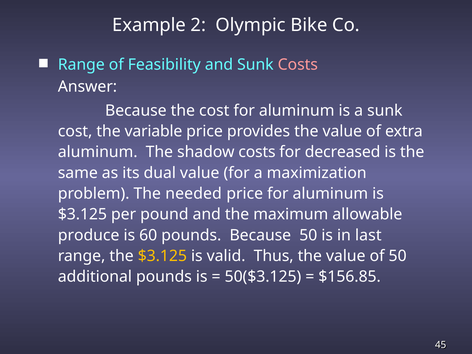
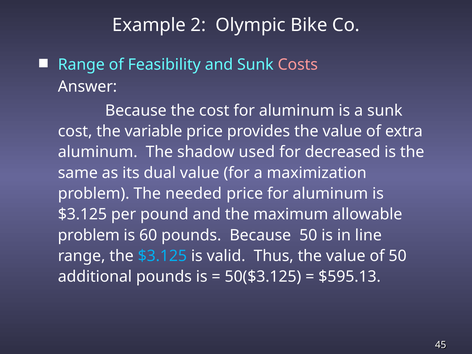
shadow costs: costs -> used (257, 152)
produce: produce -> problem (89, 235)
last: last -> line (368, 235)
$3.125 colour: yellow -> light blue (162, 256)
$156.85: $156.85 -> $595.13 (350, 277)
